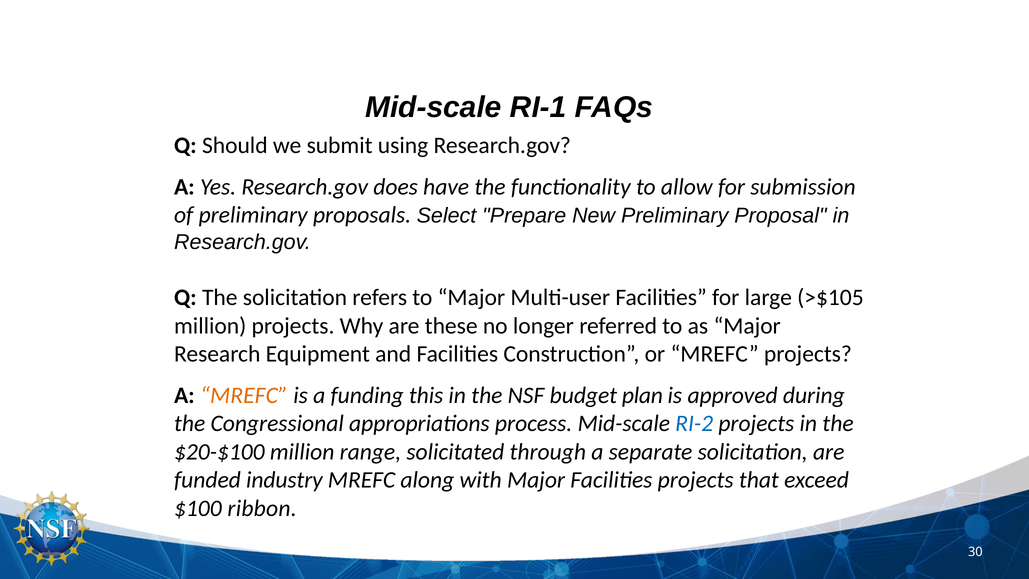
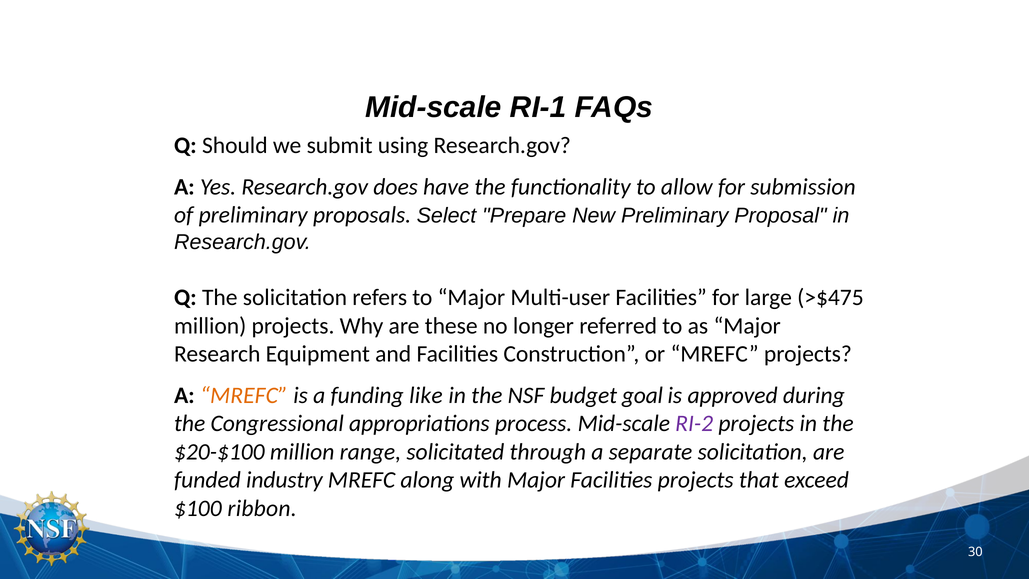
>$105: >$105 -> >$475 (830, 297)
this: this -> like (426, 395)
plan: plan -> goal (642, 395)
RI-2 colour: blue -> purple (694, 423)
